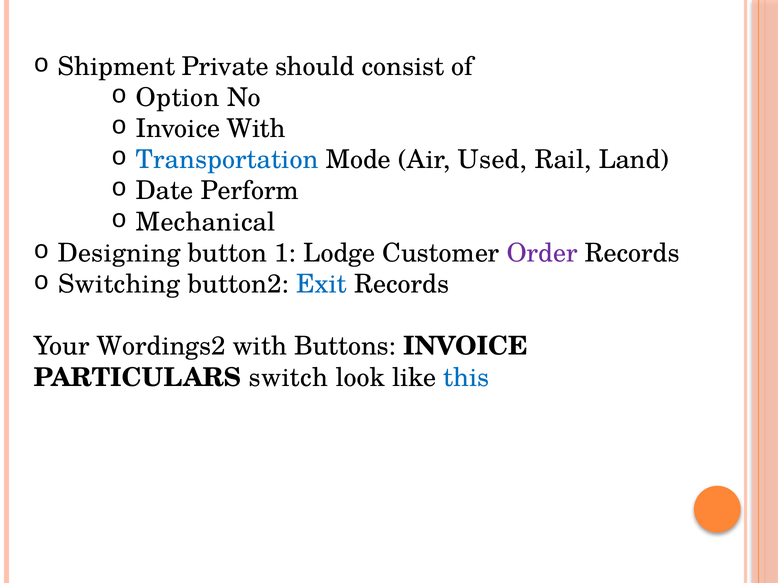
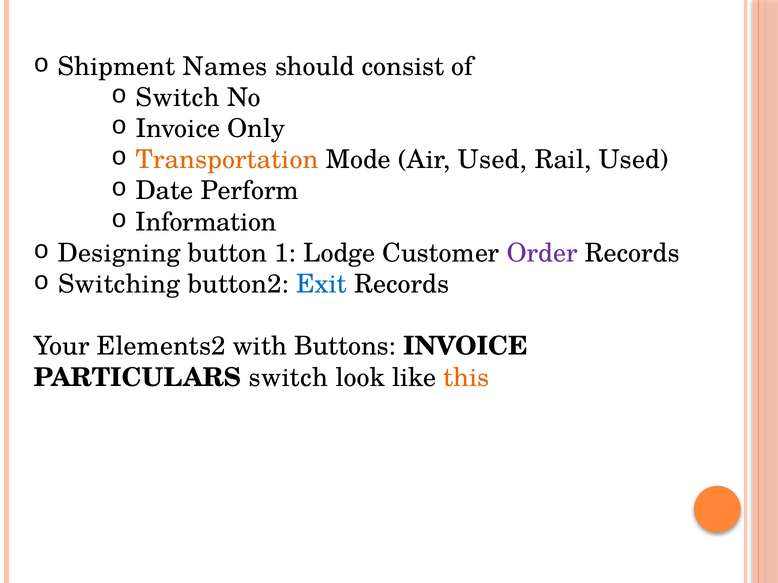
Private: Private -> Names (225, 67)
Option: Option -> Switch (178, 98)
Invoice With: With -> Only (256, 129)
Transportation colour: blue -> orange (227, 160)
Rail Land: Land -> Used (634, 160)
Mechanical: Mechanical -> Information (206, 222)
Wordings2: Wordings2 -> Elements2 (161, 347)
this colour: blue -> orange (466, 378)
